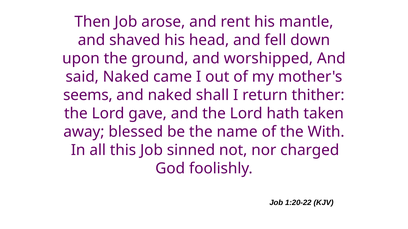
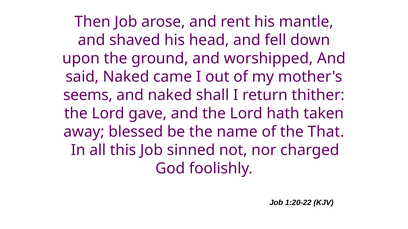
With: With -> That (326, 132)
